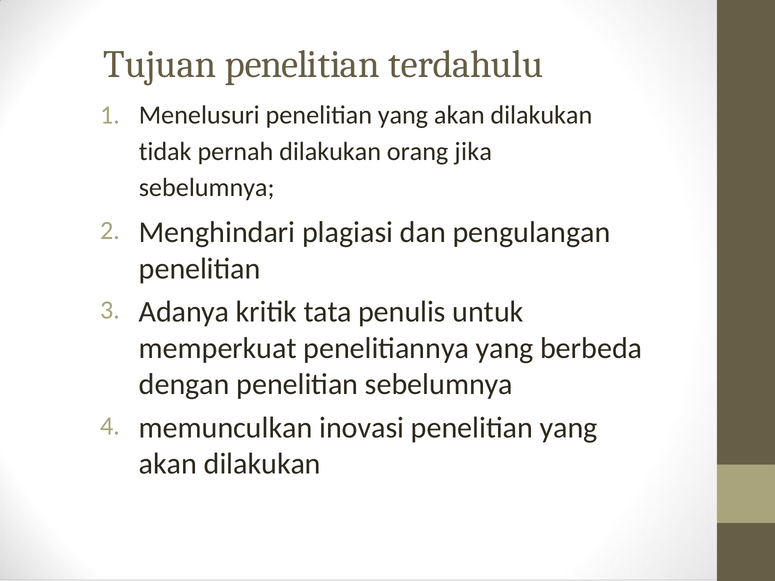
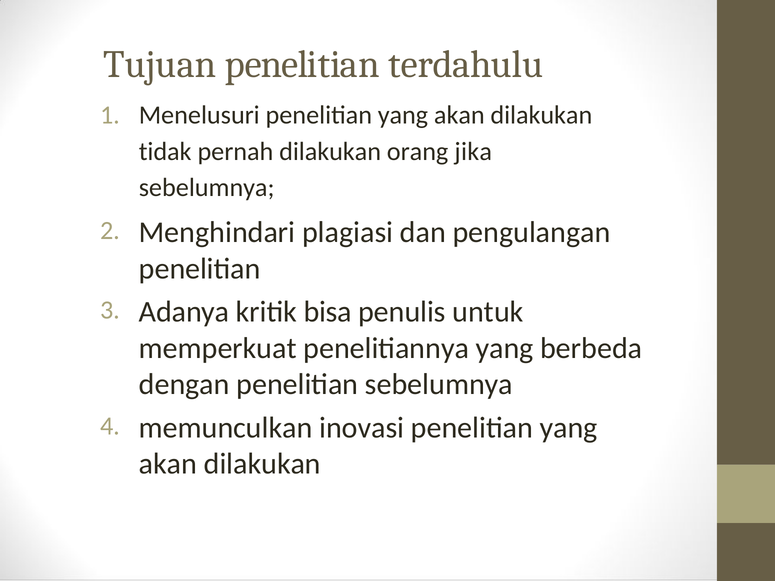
tata: tata -> bisa (328, 312)
